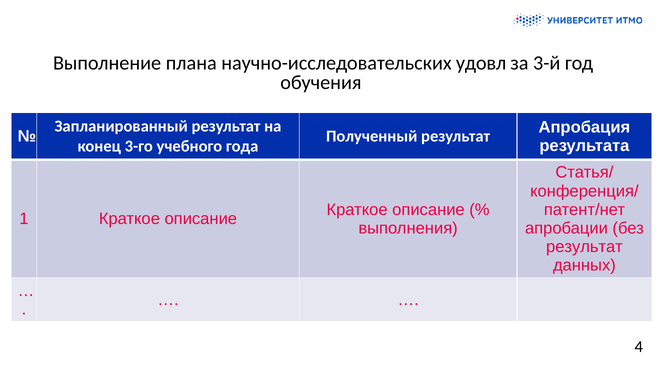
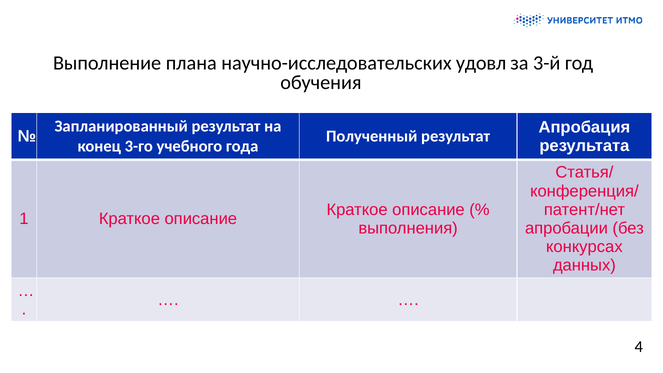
результат: результат -> конкурсах (584, 247)
